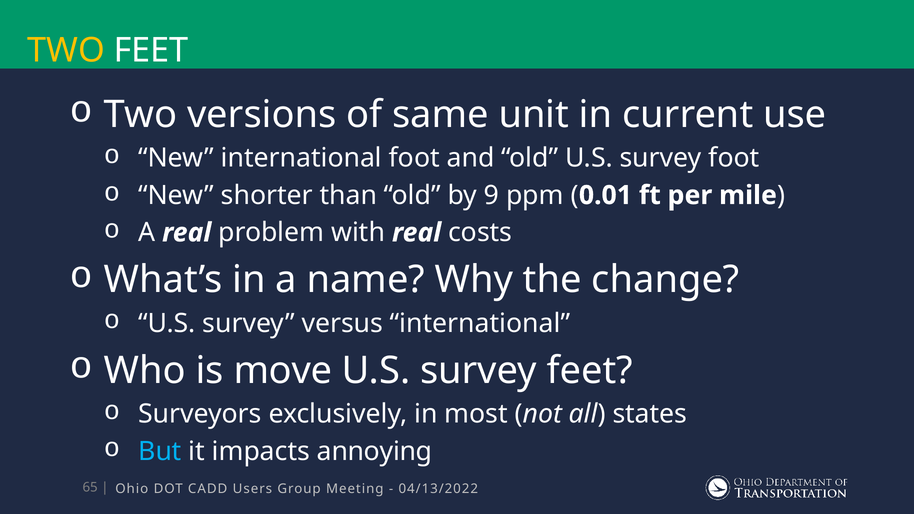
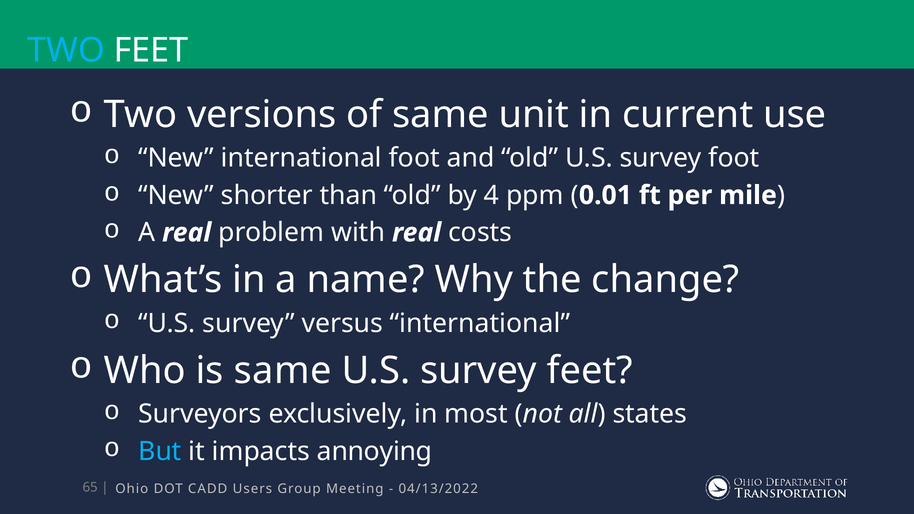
TWO colour: yellow -> light blue (66, 50)
9: 9 -> 4 (492, 195)
is move: move -> same (283, 371)
